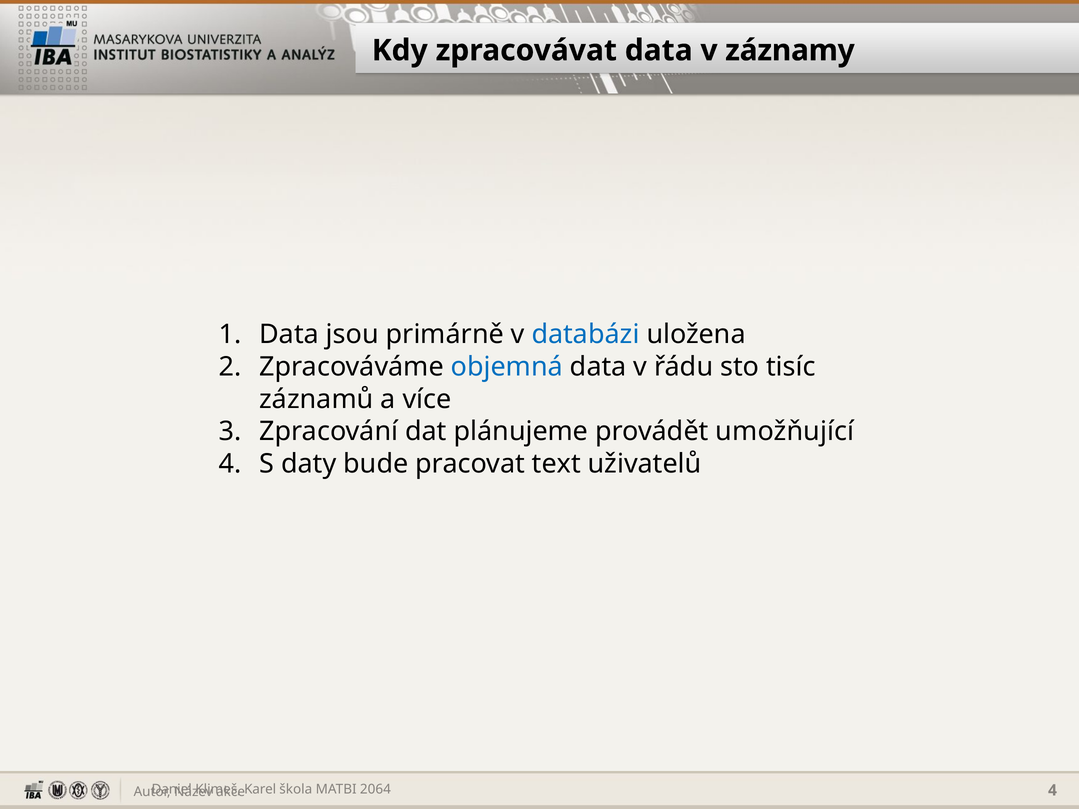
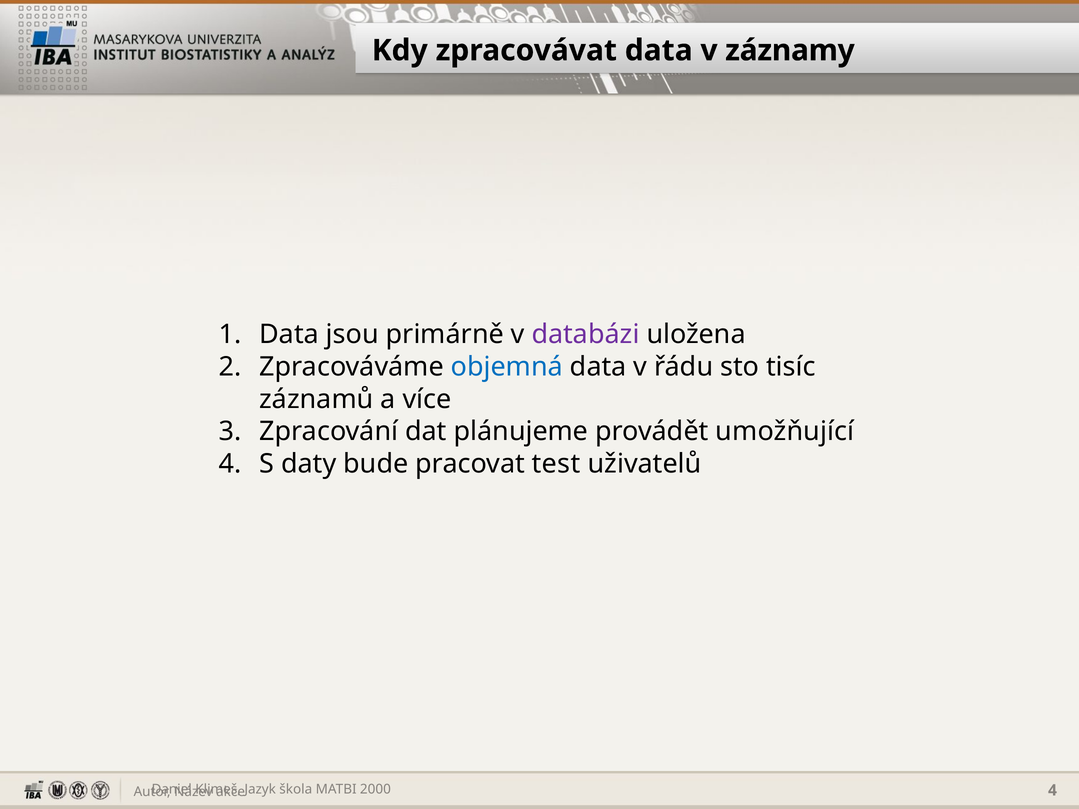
databázi colour: blue -> purple (585, 335)
text: text -> test (556, 464)
Karel: Karel -> Jazyk (260, 790)
2064: 2064 -> 2000 (375, 790)
